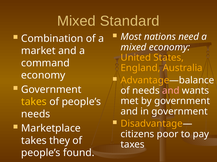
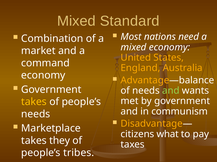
and colour: pink -> light green (171, 91)
in government: government -> communism (180, 112)
poor: poor -> what (168, 135)
found: found -> tribes (79, 153)
